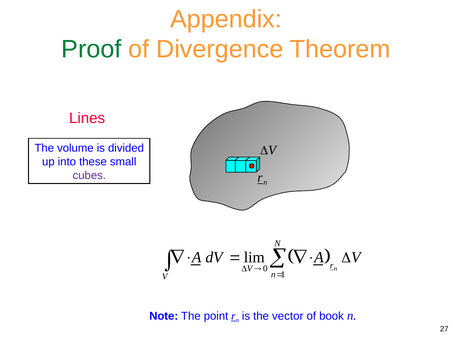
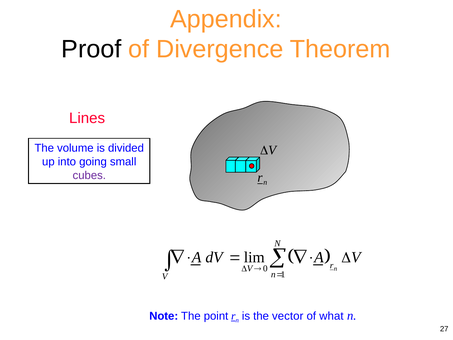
Proof colour: green -> black (91, 49)
these: these -> going (93, 162)
book: book -> what (331, 316)
